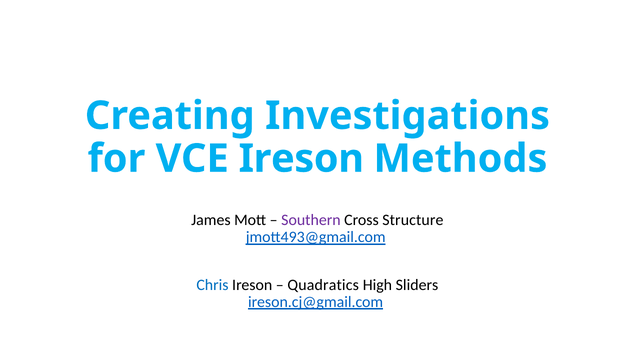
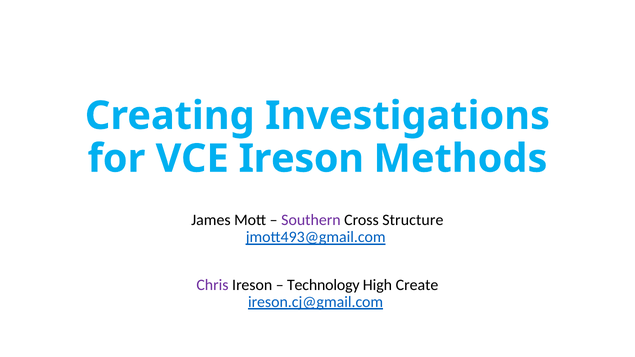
Chris colour: blue -> purple (212, 285)
Quadratics: Quadratics -> Technology (323, 285)
Sliders: Sliders -> Create (417, 285)
